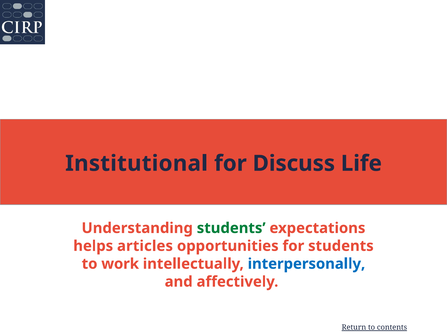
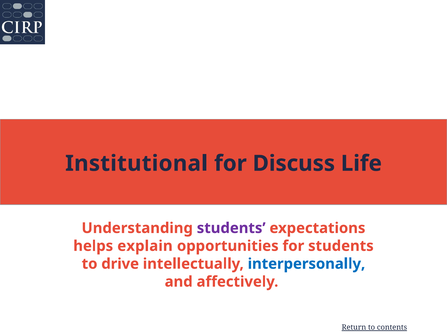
students colour: green -> purple (231, 228)
articles: articles -> explain (145, 246)
work: work -> drive (120, 264)
